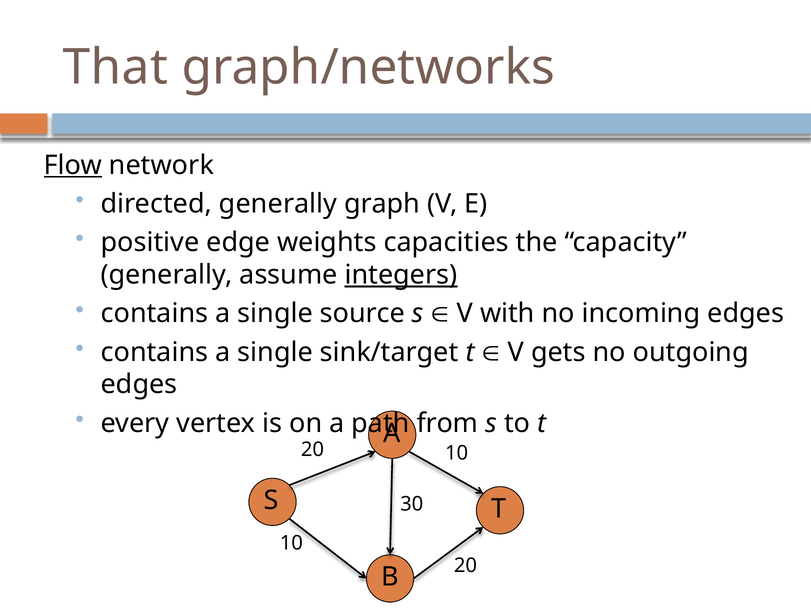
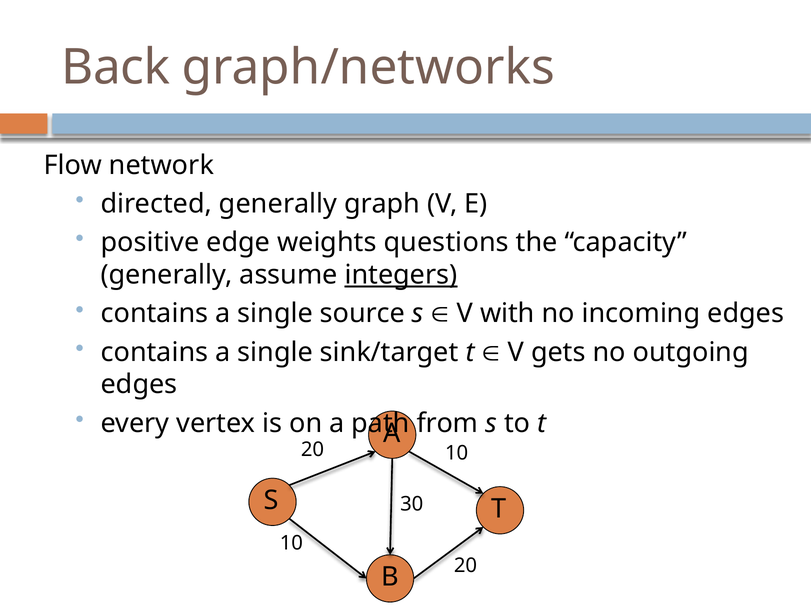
That: That -> Back (116, 68)
Flow underline: present -> none (73, 165)
capacities: capacities -> questions (446, 243)
